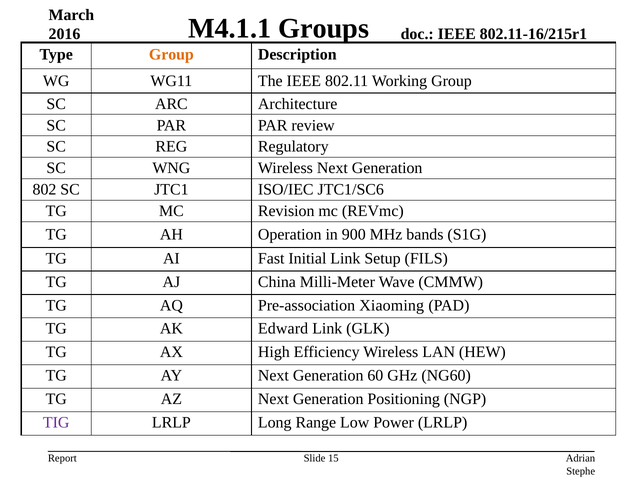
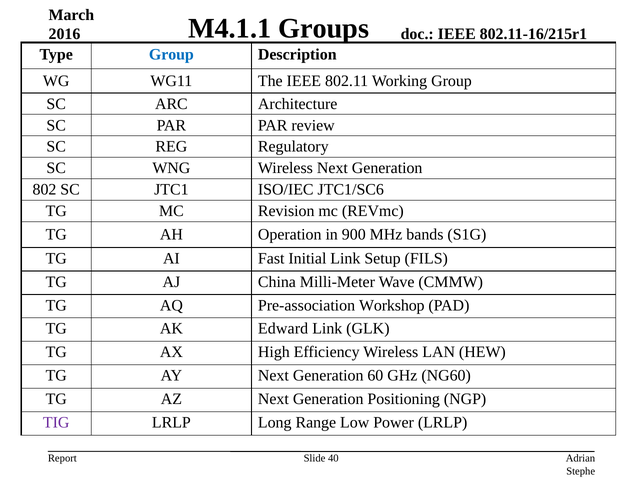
Group colour: orange -> blue (171, 55)
Xiaoming: Xiaoming -> Workshop (392, 305)
15: 15 -> 40 (333, 458)
